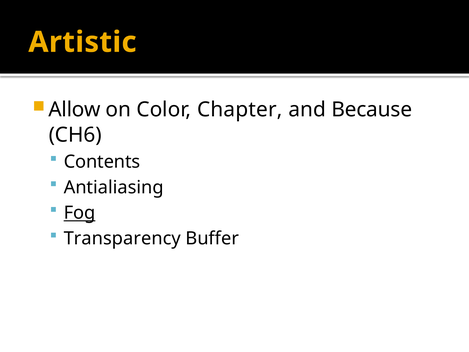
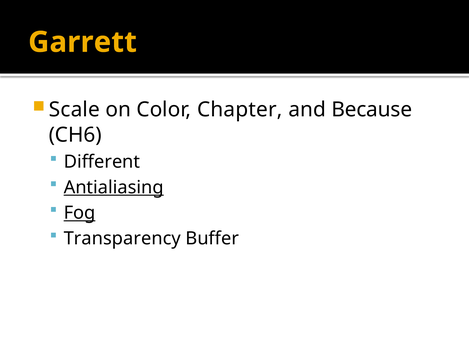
Artistic: Artistic -> Garrett (83, 42)
Allow: Allow -> Scale (74, 110)
Contents: Contents -> Different (102, 162)
Antialiasing underline: none -> present (114, 187)
